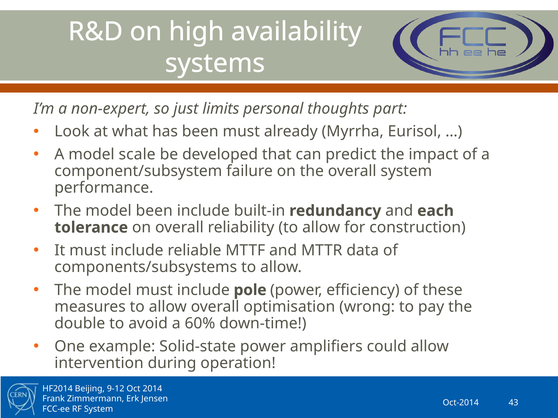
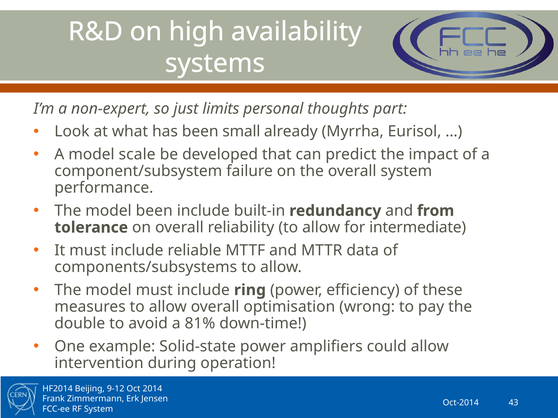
been must: must -> small (241, 132)
each: each -> from (436, 211)
construction: construction -> intermediate (418, 228)
pole: pole -> ring (250, 290)
60%: 60% -> 81% (200, 324)
